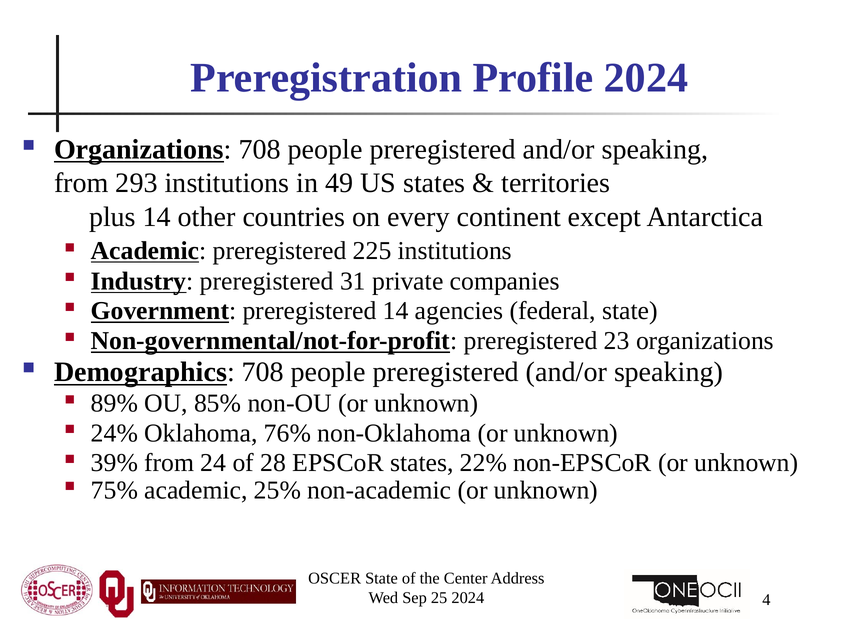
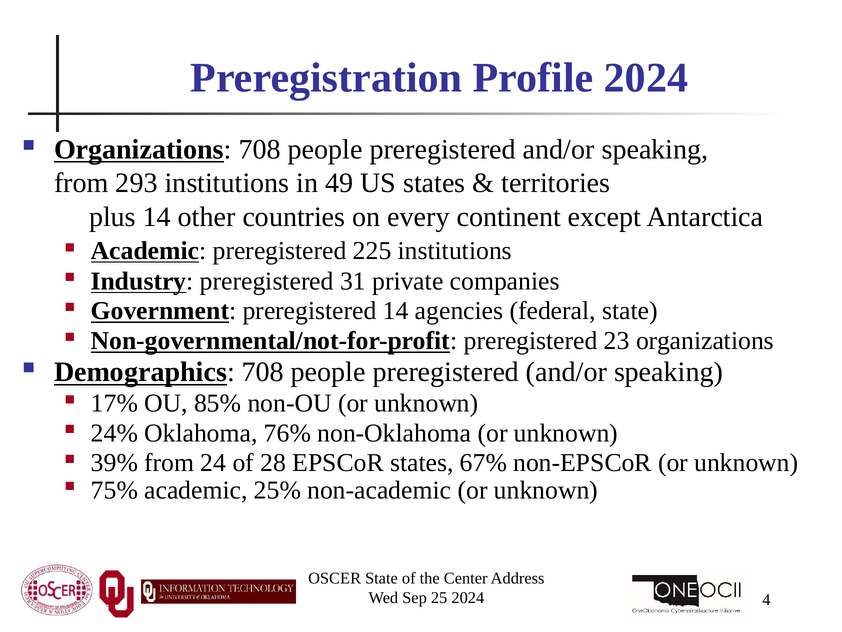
89%: 89% -> 17% (114, 403)
22%: 22% -> 67% (483, 463)
